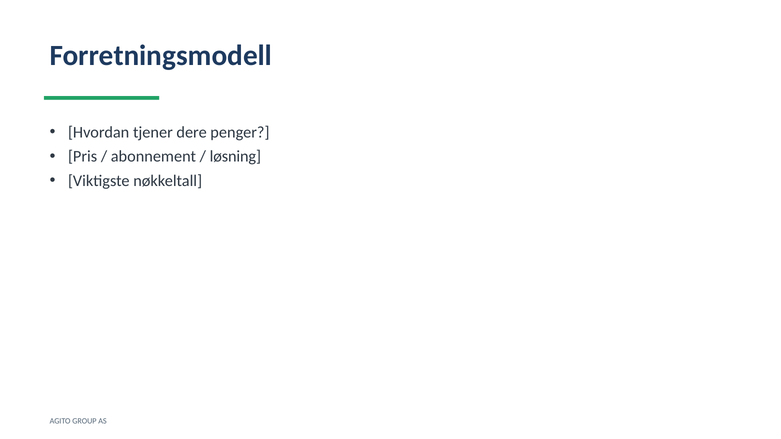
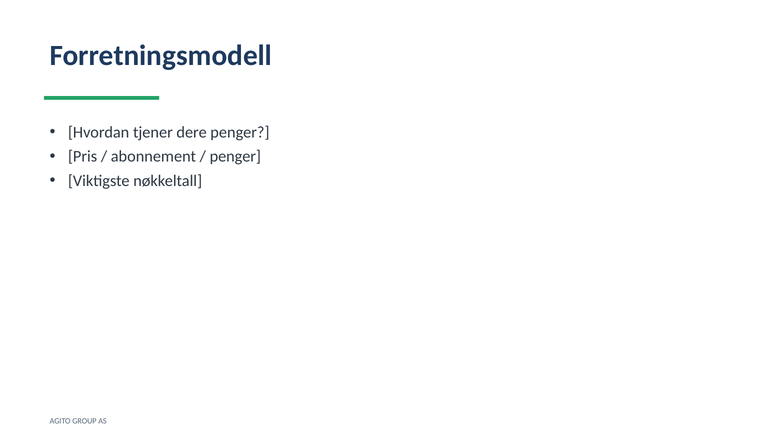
løsning: løsning -> penger (235, 157)
